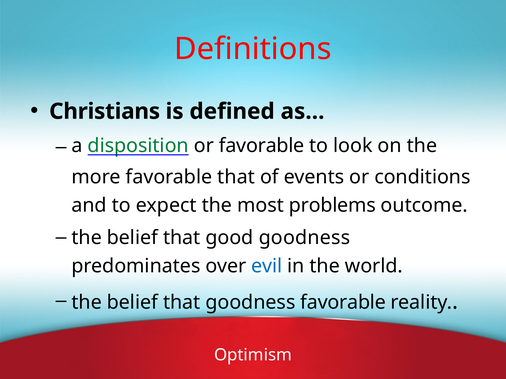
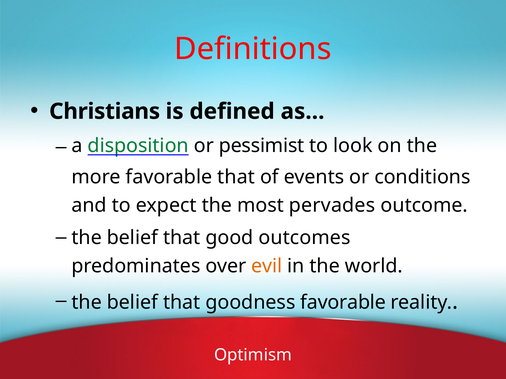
or favorable: favorable -> pessimist (262, 146)
problems: problems -> pervades (332, 206)
good goodness: goodness -> outcomes (305, 238)
evil colour: blue -> orange (267, 266)
